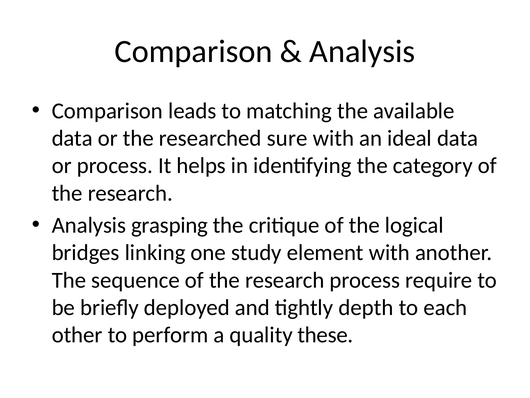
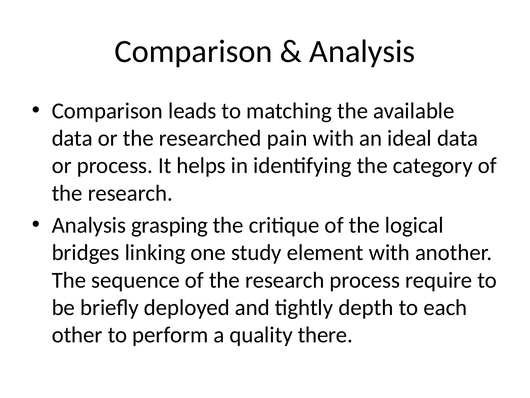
sure: sure -> pain (287, 138)
these: these -> there (325, 335)
